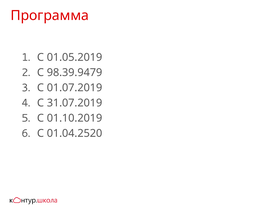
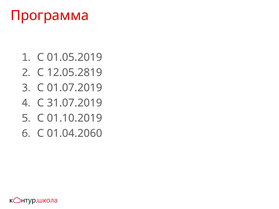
98.39.9479: 98.39.9479 -> 12.05.2819 (75, 73)
01.04.2520: 01.04.2520 -> 01.04.2060 (75, 134)
